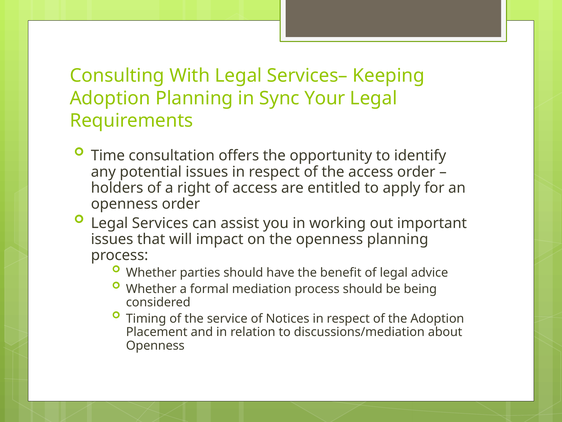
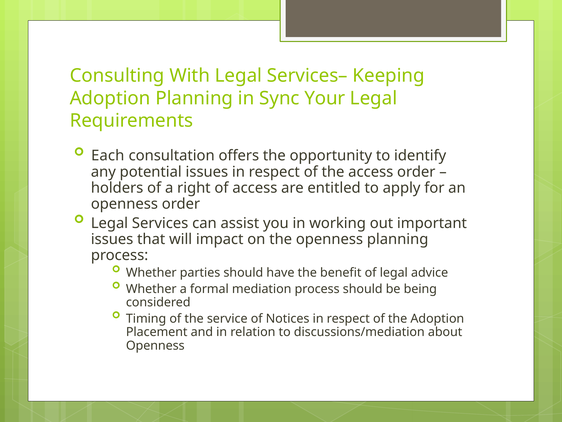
Time: Time -> Each (108, 156)
